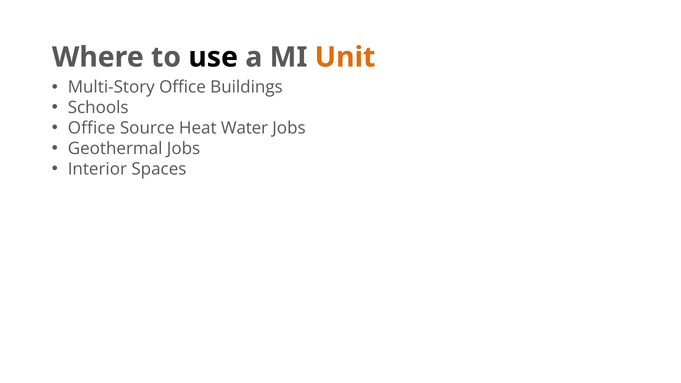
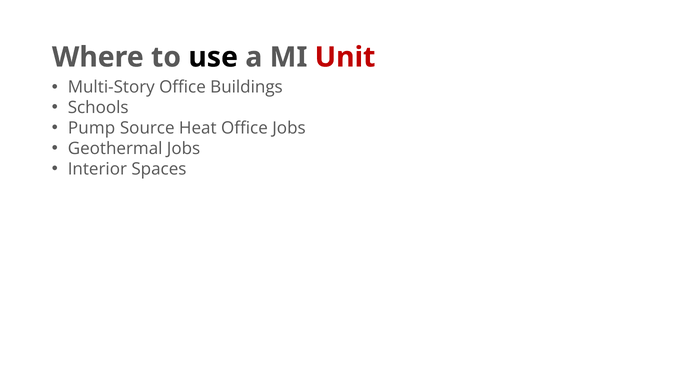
Unit colour: orange -> red (345, 57)
Office: Office -> Pump (92, 128)
Heat Water: Water -> Office (244, 128)
